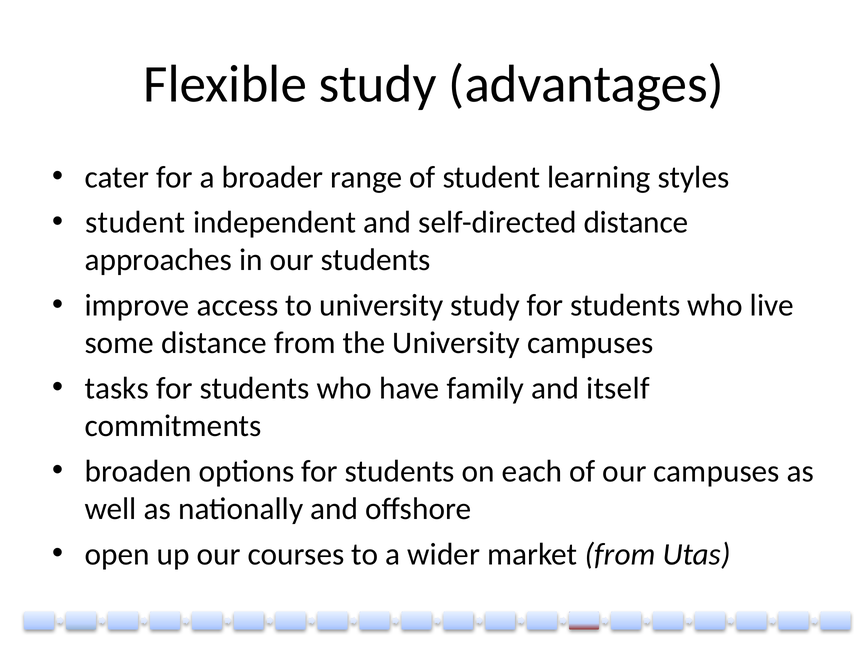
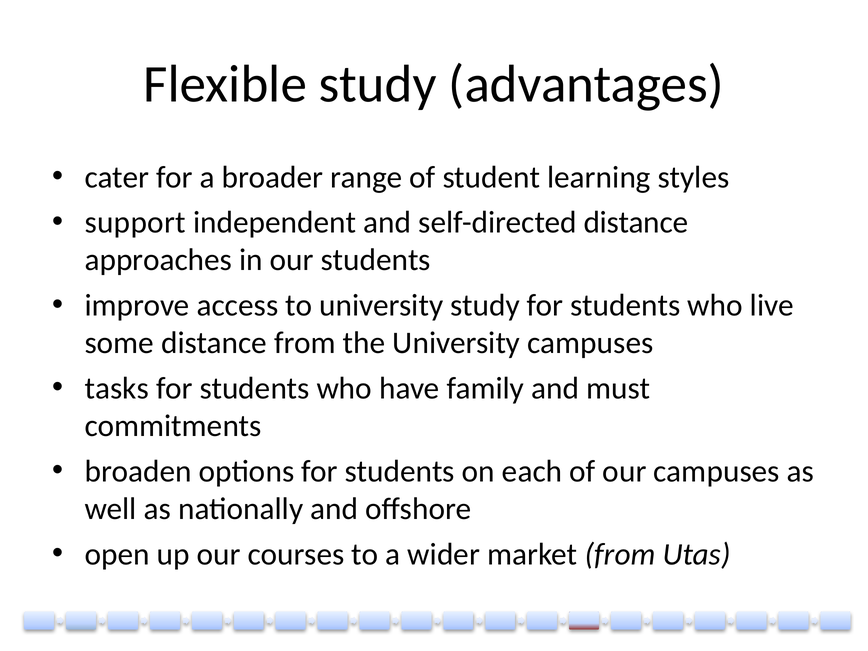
student: student -> support (135, 223)
itself: itself -> must (618, 388)
